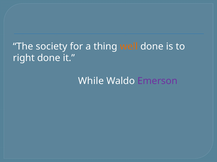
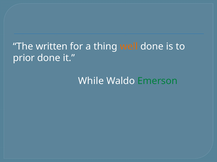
society: society -> written (52, 47)
right: right -> prior (24, 58)
Emerson colour: purple -> green (157, 81)
